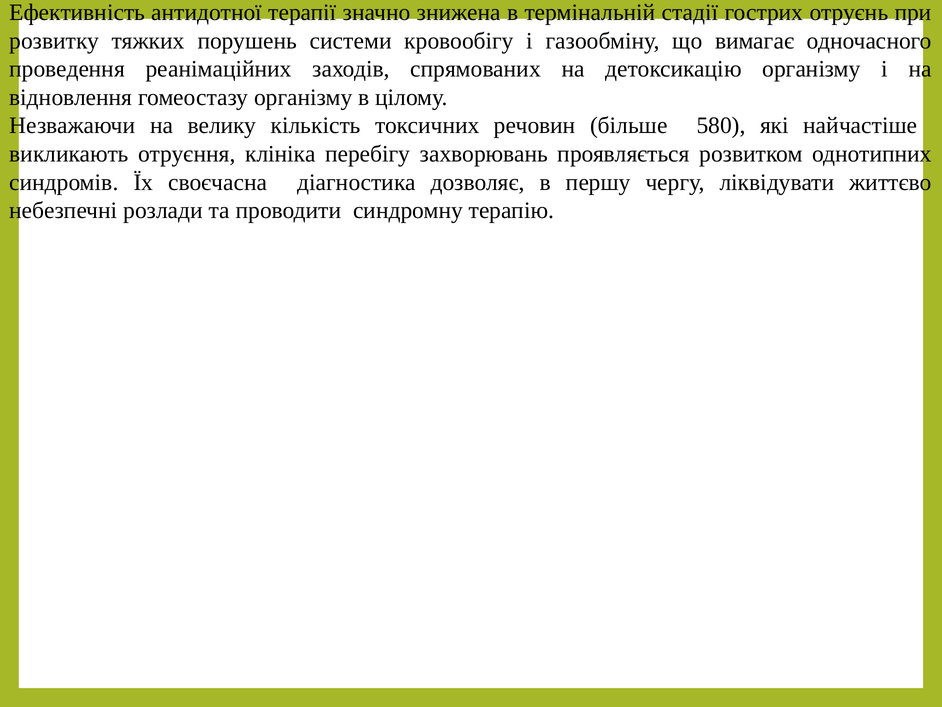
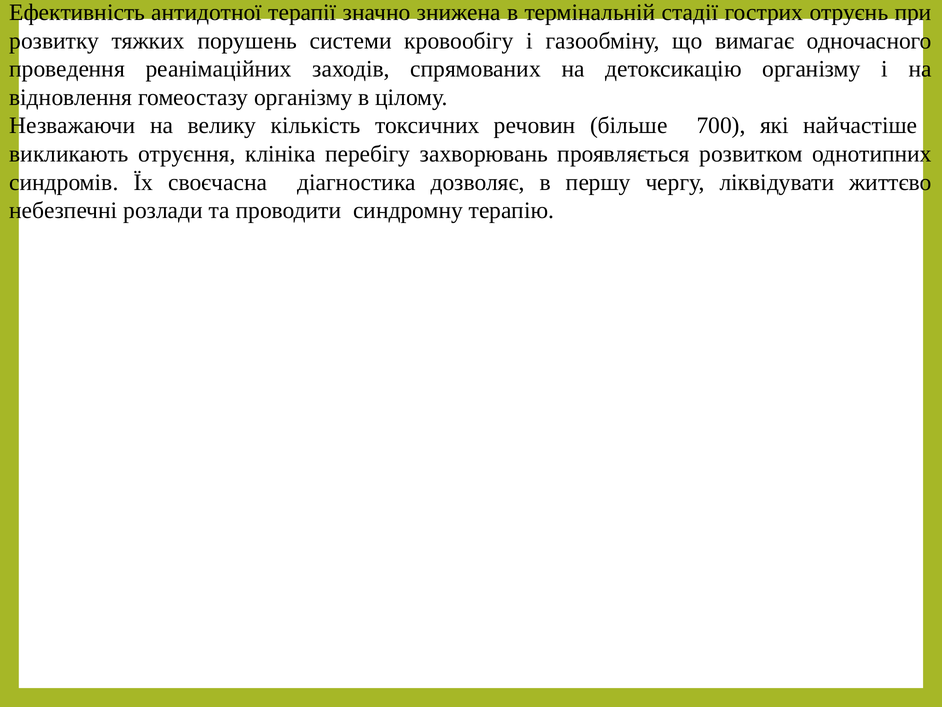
580: 580 -> 700 (721, 126)
